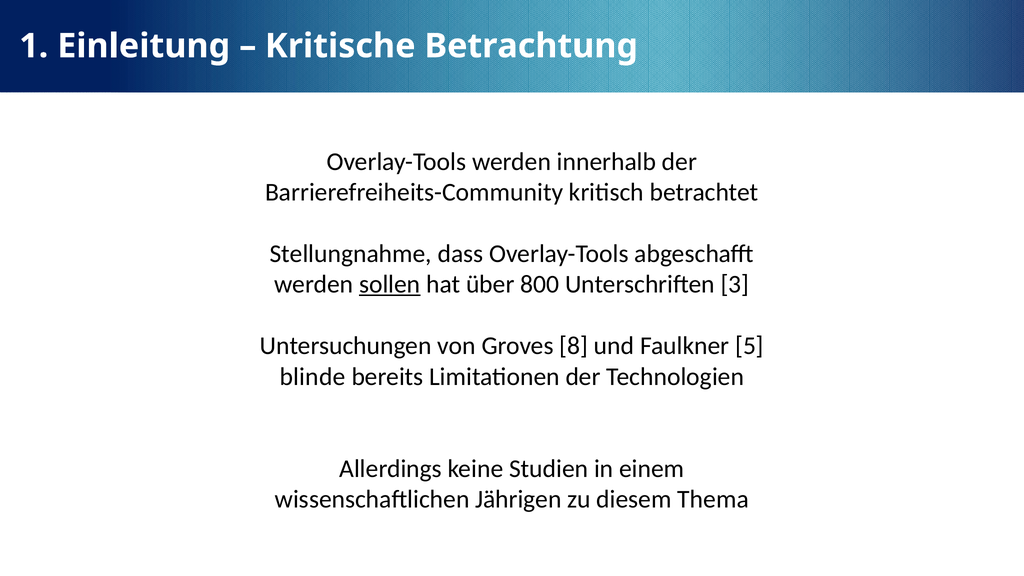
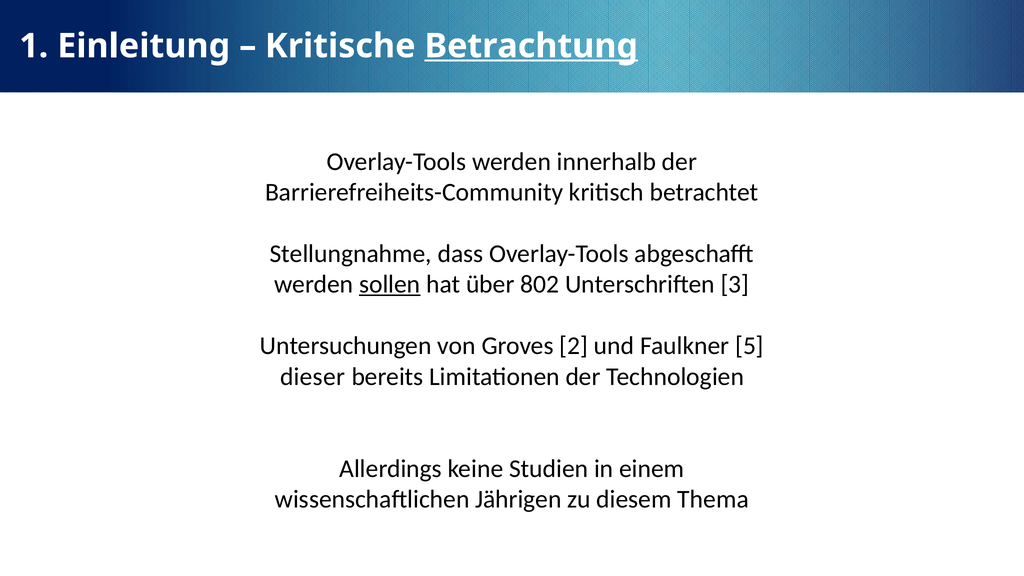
Betrachtung underline: none -> present (531, 46)
800: 800 -> 802 (540, 284)
8: 8 -> 2 (574, 346)
blinde: blinde -> dieser (313, 377)
